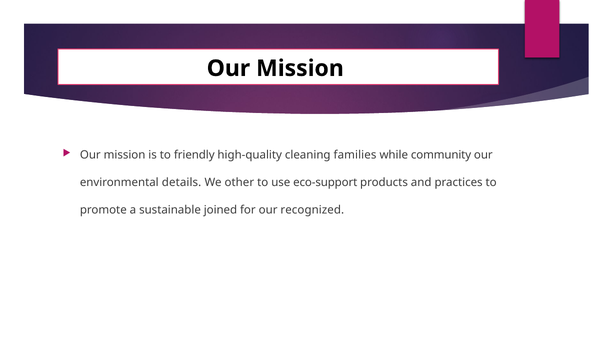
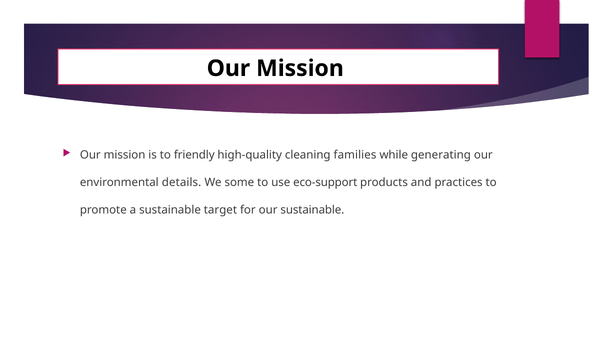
community: community -> generating (441, 155)
other: other -> some (239, 182)
joined: joined -> target (220, 210)
our recognized: recognized -> sustainable (312, 210)
